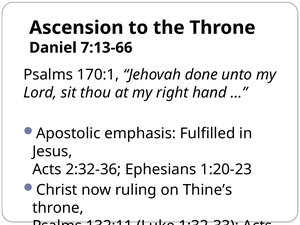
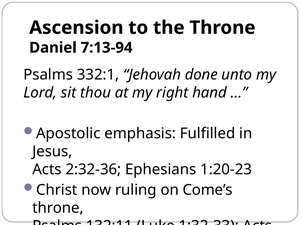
7:13-66: 7:13-66 -> 7:13-94 (107, 48)
170:1: 170:1 -> 332:1 (98, 75)
Thine’s: Thine’s -> Come’s (208, 190)
